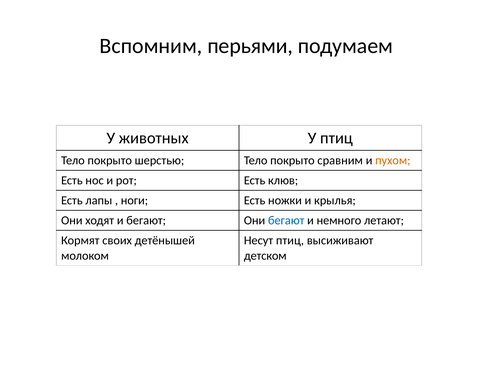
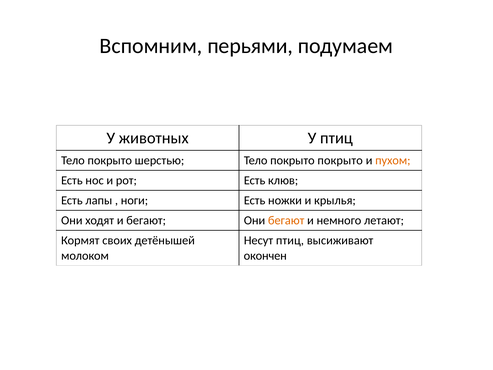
покрыто сравним: сравним -> покрыто (340, 160)
бегают colour: blue -> orange (286, 220)
детском: детском -> окончен (265, 255)
